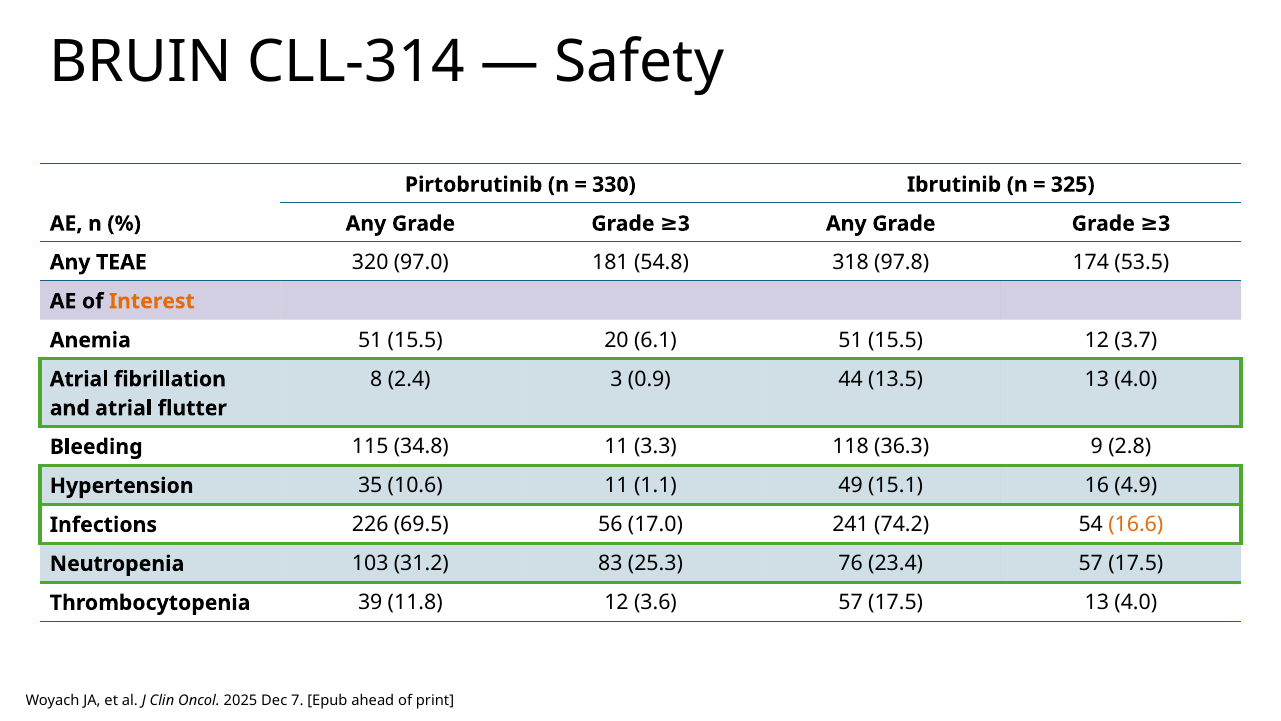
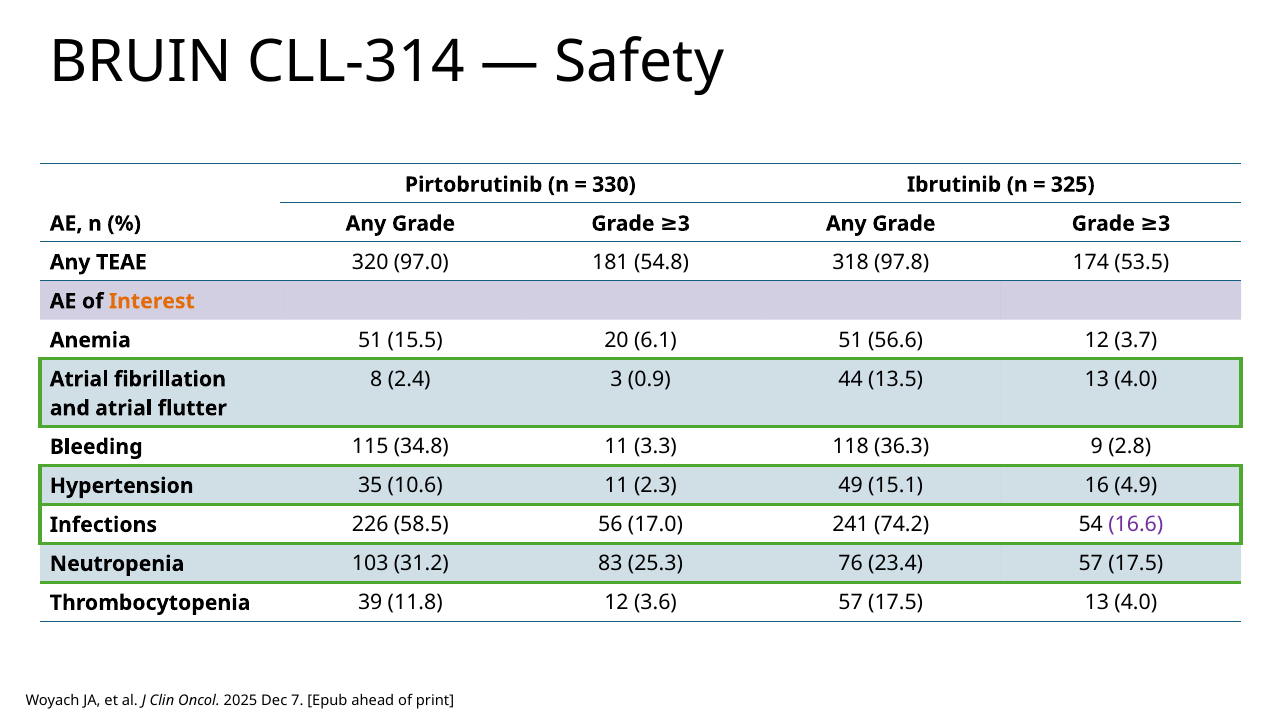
6.1 51 15.5: 15.5 -> 56.6 (896, 340)
1.1: 1.1 -> 2.3 (655, 486)
69.5: 69.5 -> 58.5 (421, 525)
16.6 colour: orange -> purple (1136, 525)
